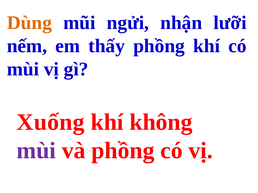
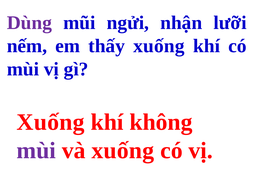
Dùng colour: orange -> purple (29, 23)
thấy phồng: phồng -> xuống (159, 46)
và phồng: phồng -> xuống (123, 151)
